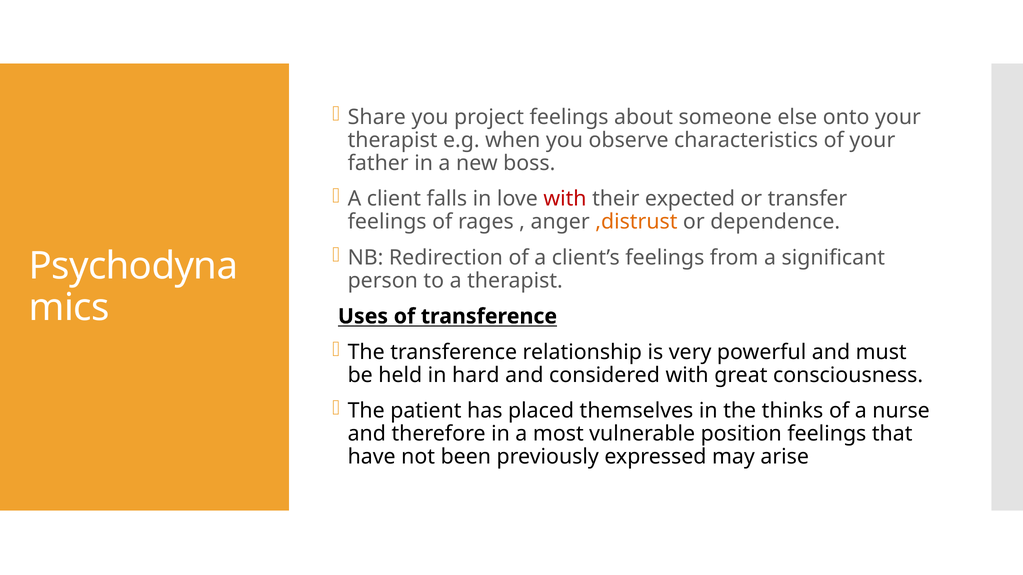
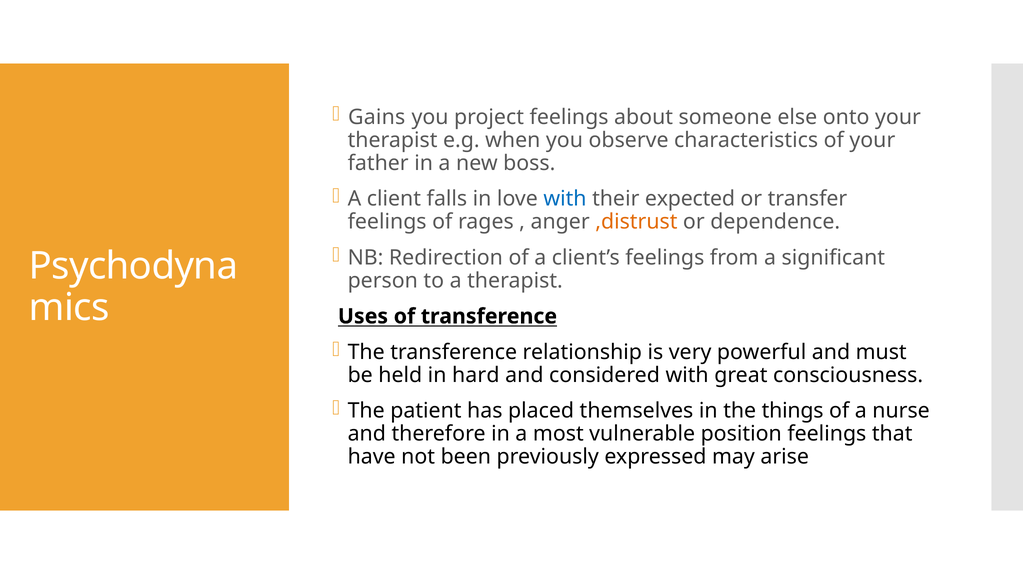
Share: Share -> Gains (377, 117)
with colour: red -> blue (565, 199)
thinks: thinks -> things (793, 411)
